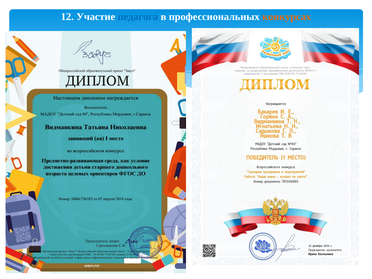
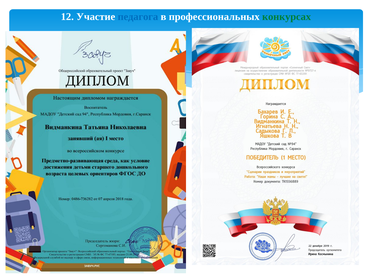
конкурсах colour: orange -> green (287, 17)
